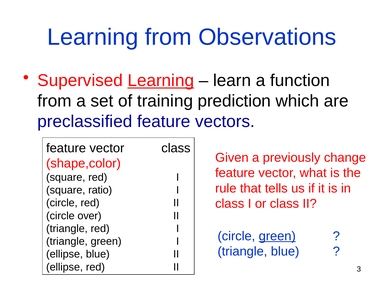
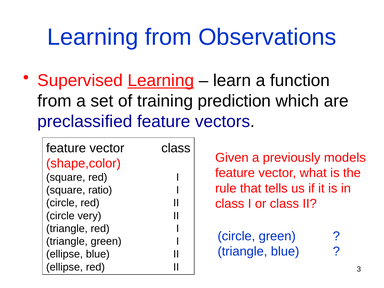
change: change -> models (345, 158)
over: over -> very (89, 216)
green underline: present -> none (277, 236)
